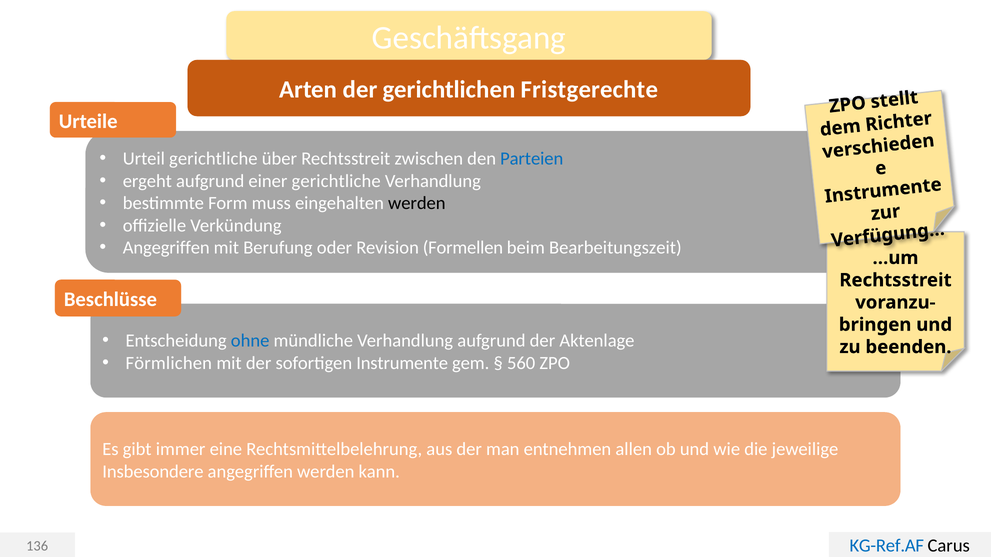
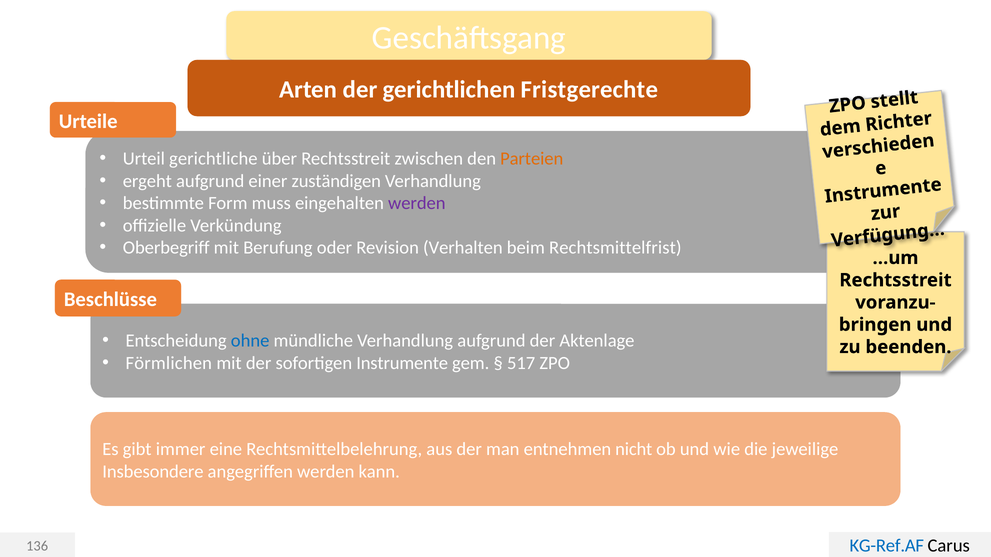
Parteien colour: blue -> orange (532, 159)
einer gerichtliche: gerichtliche -> zuständigen (336, 181)
werden colour: black -> purple (417, 203)
Angegriffen: Angegriffen -> Oberbegriff (166, 248)
Formellen: Formellen -> Verhalten (463, 248)
Bearbeitungszeit: Bearbeitungszeit -> Rechtsmittelfrist (615, 248)
560: 560 -> 517 (521, 363)
allen: allen -> nicht (634, 450)
